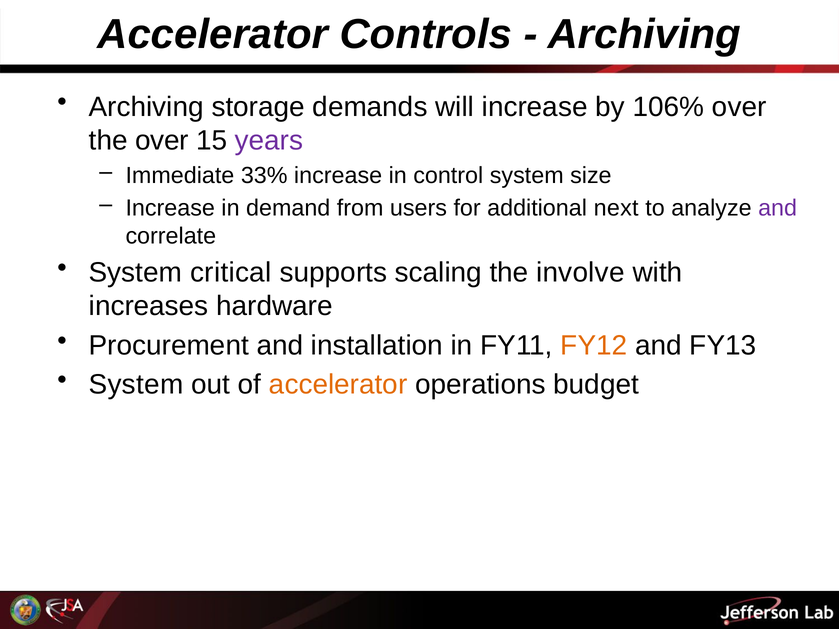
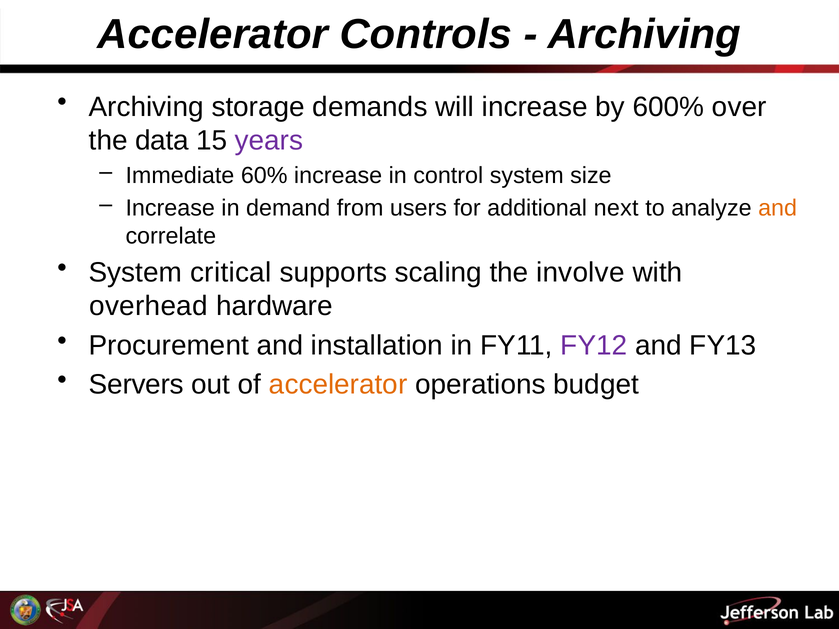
106%: 106% -> 600% (668, 107)
the over: over -> data (162, 140)
33%: 33% -> 60% (264, 175)
and colour: purple -> orange (778, 208)
increases: increases -> overhead (148, 306)
FY12 colour: orange -> purple (594, 345)
System: System -> Servers (136, 385)
